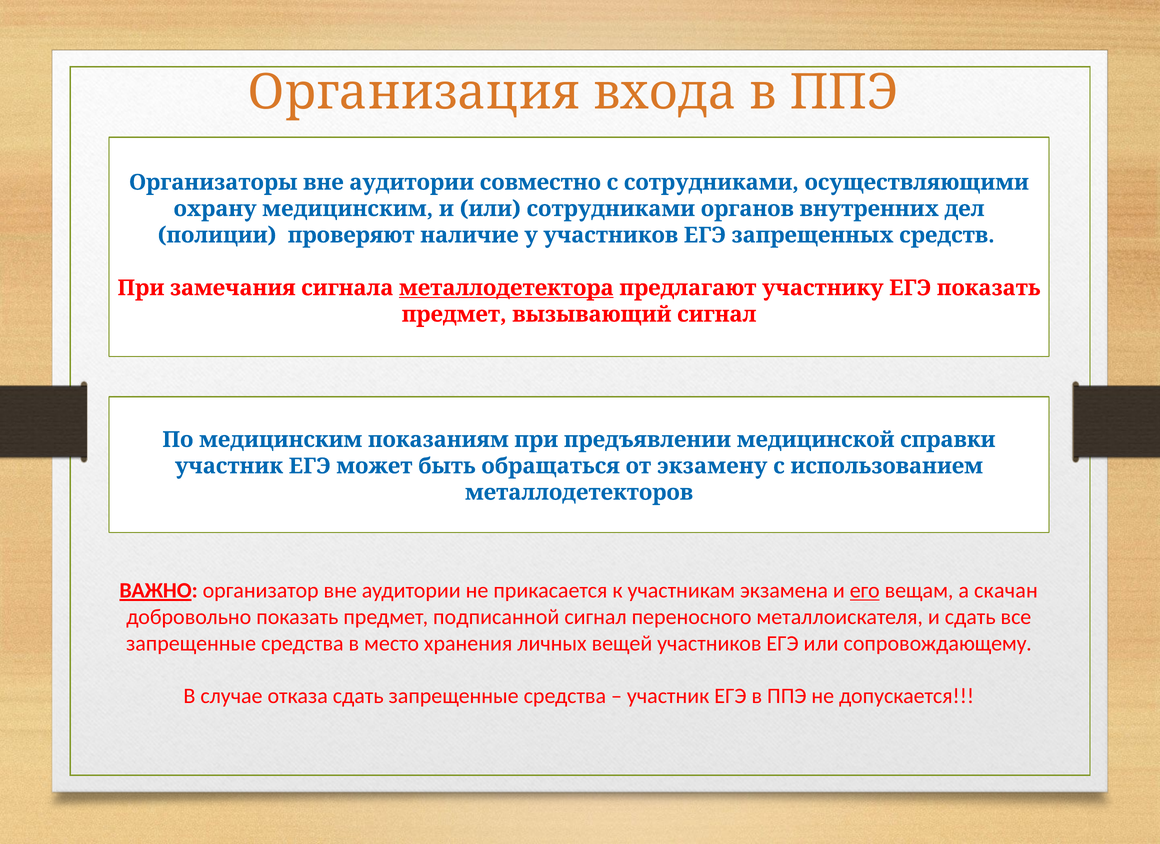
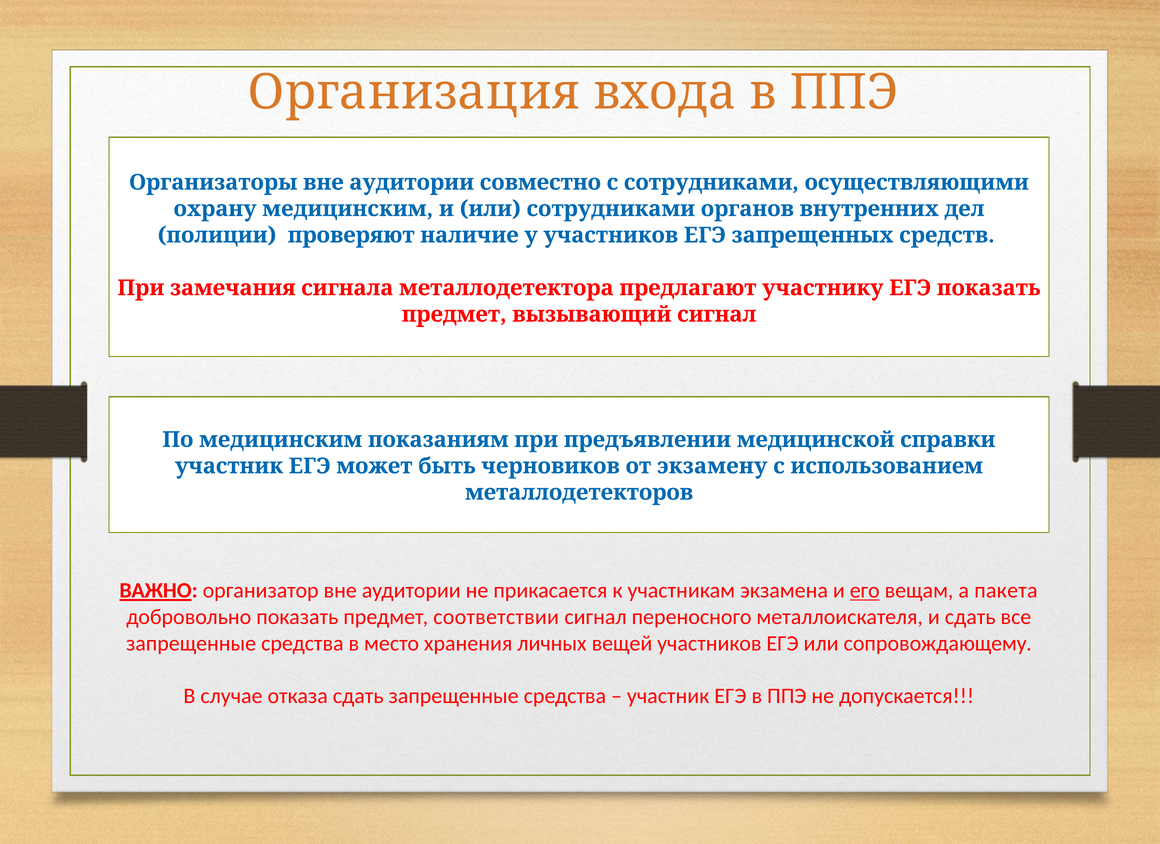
металлодетектора underline: present -> none (506, 288)
обращаться: обращаться -> черновиков (551, 466)
скачан: скачан -> пакета (1006, 591)
подписанной: подписанной -> соответствии (496, 617)
